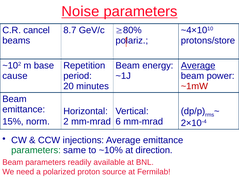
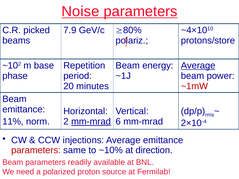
cancel: cancel -> picked (37, 30)
8.7: 8.7 -> 7.9 (70, 30)
cause: cause -> phase (15, 76)
mm-mrad underline: none -> present (91, 122)
15%: 15% -> 11% (13, 122)
parameters colour: green -> red (36, 150)
